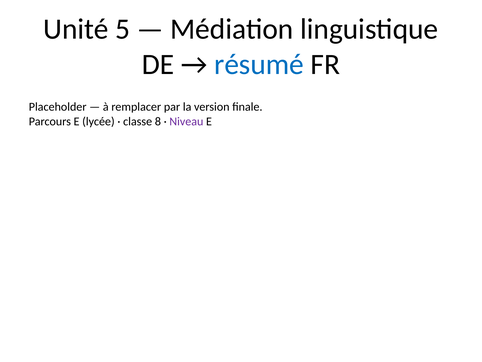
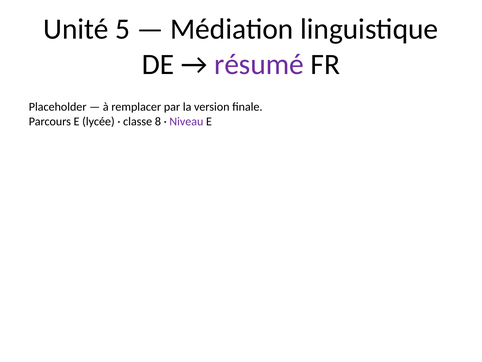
résumé colour: blue -> purple (259, 64)
